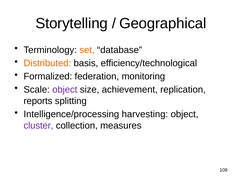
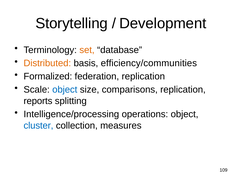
Geographical: Geographical -> Development (163, 23)
efficiency/technological: efficiency/technological -> efficiency/communities (149, 63)
federation monitoring: monitoring -> replication (143, 76)
object colour: purple -> blue (65, 89)
achievement: achievement -> comparisons (130, 89)
harvesting: harvesting -> operations (145, 114)
cluster colour: purple -> blue (39, 125)
